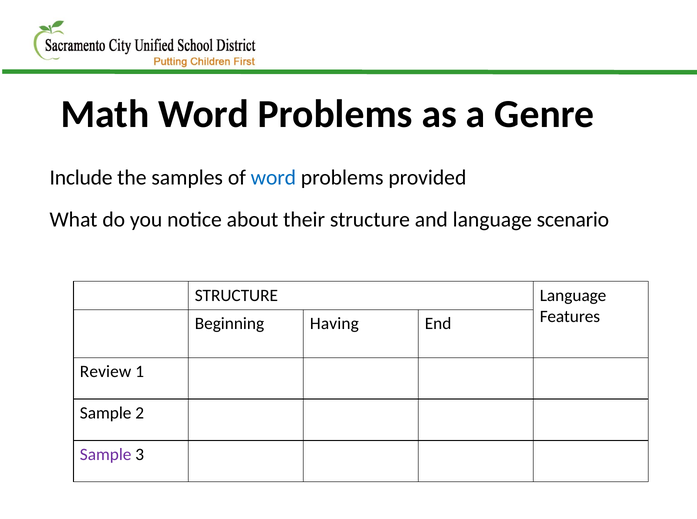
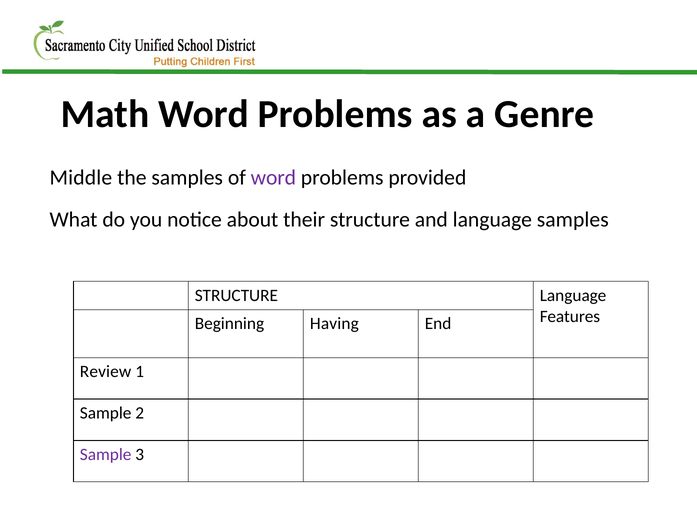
Include: Include -> Middle (81, 177)
word colour: blue -> purple (273, 177)
language scenario: scenario -> samples (573, 219)
